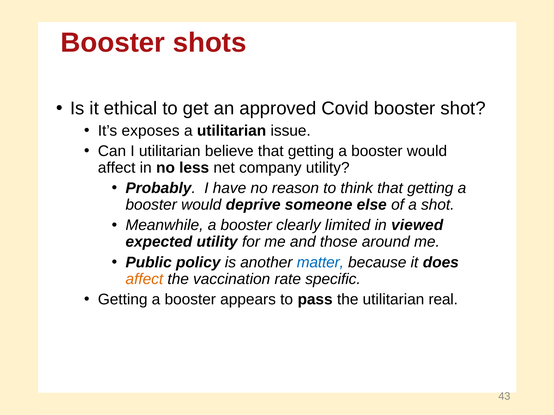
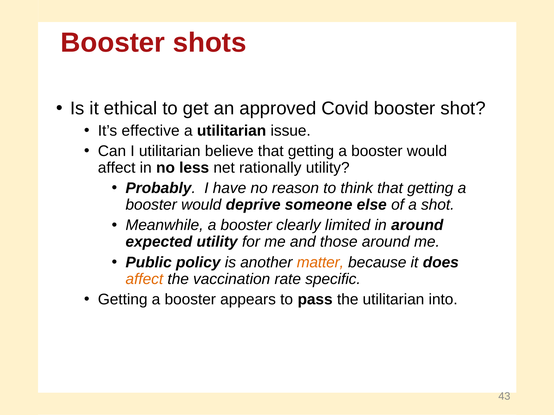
exposes: exposes -> effective (151, 131)
company: company -> rationally (270, 168)
in viewed: viewed -> around (417, 226)
matter colour: blue -> orange (320, 263)
real: real -> into (443, 300)
